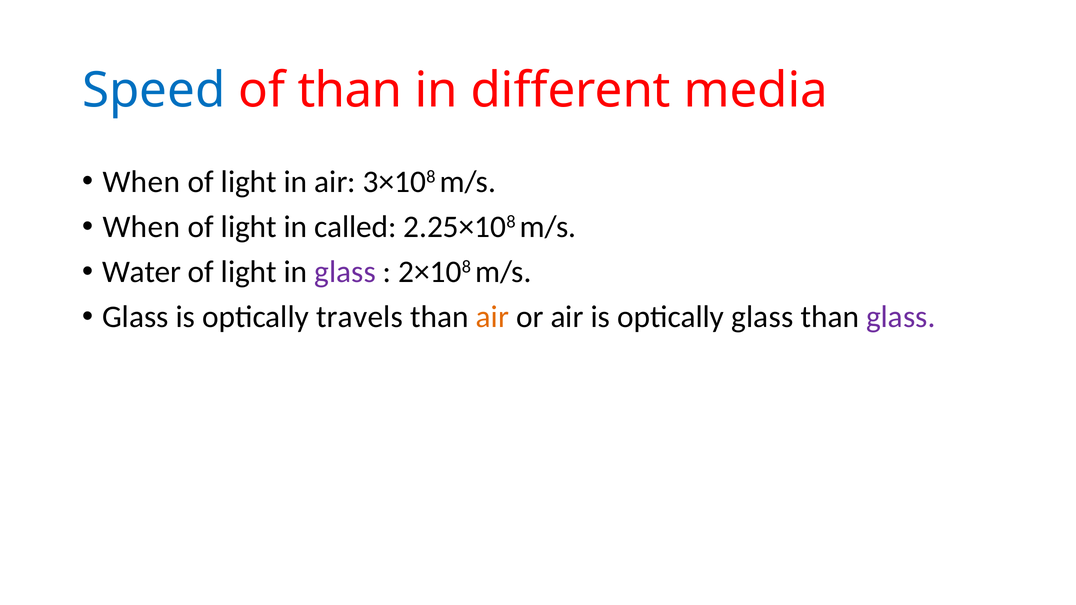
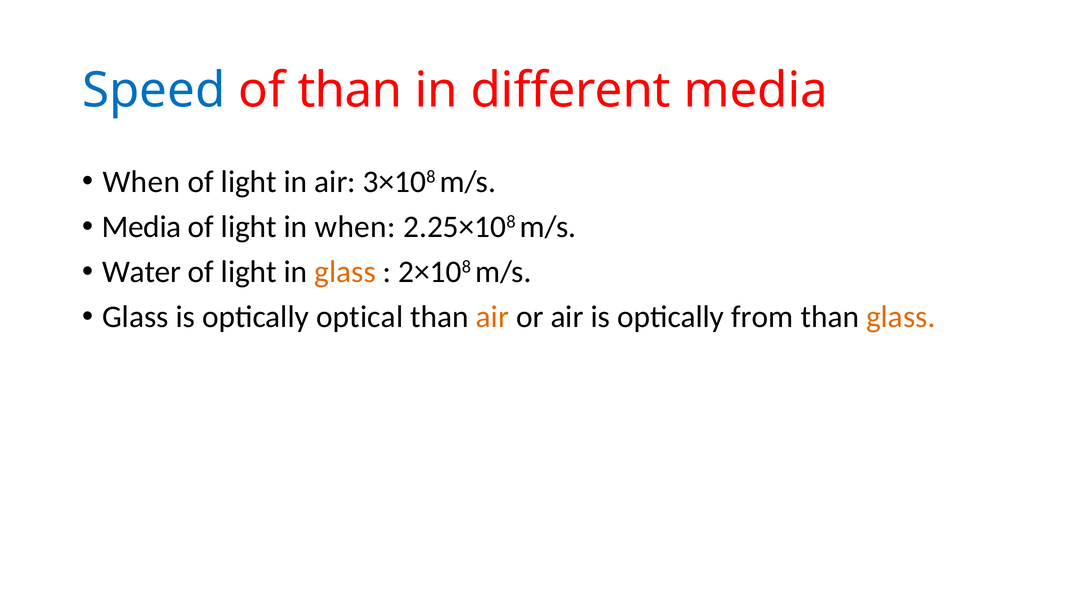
When: When -> Media (142, 227)
in called: called -> when (355, 227)
glass colour: purple -> orange (345, 272)
travels: travels -> optical (360, 317)
optically glass: glass -> from (762, 317)
glass colour: purple -> orange (901, 317)
